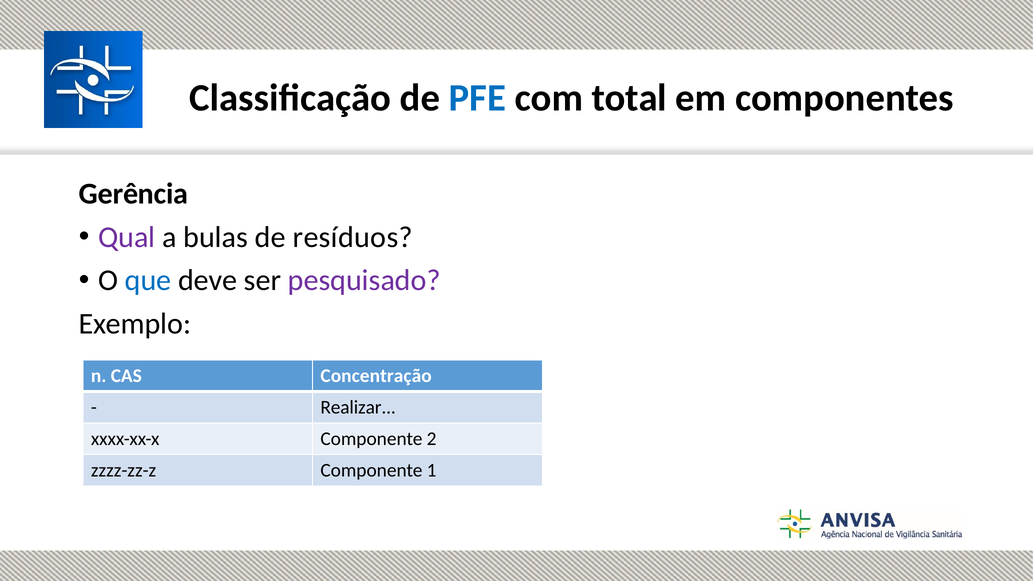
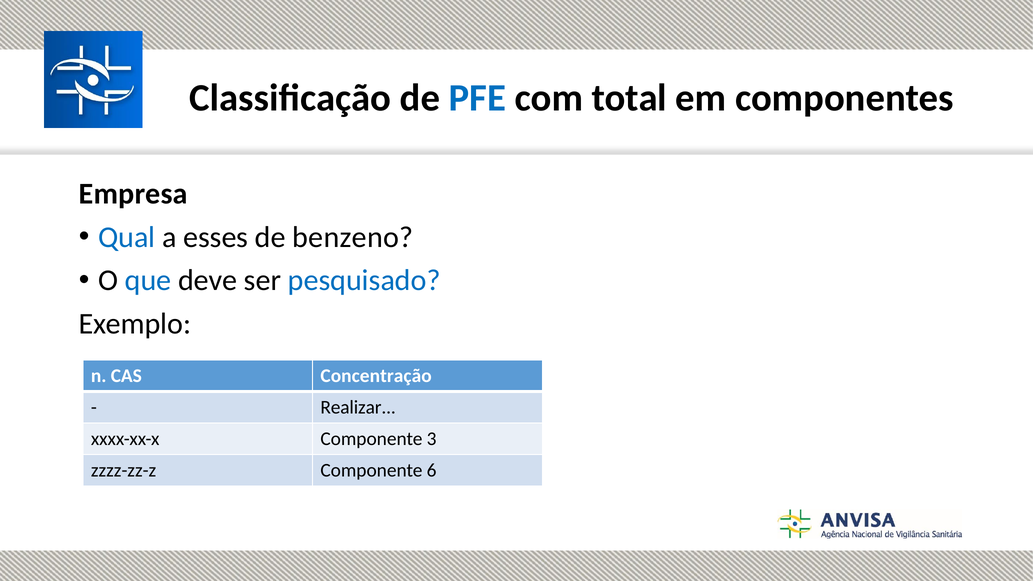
Gerência: Gerência -> Empresa (133, 194)
Qual colour: purple -> blue (127, 237)
bulas: bulas -> esses (216, 237)
resíduos: resíduos -> benzeno (353, 237)
pesquisado colour: purple -> blue (364, 280)
2: 2 -> 3 (432, 439)
1: 1 -> 6 (432, 470)
